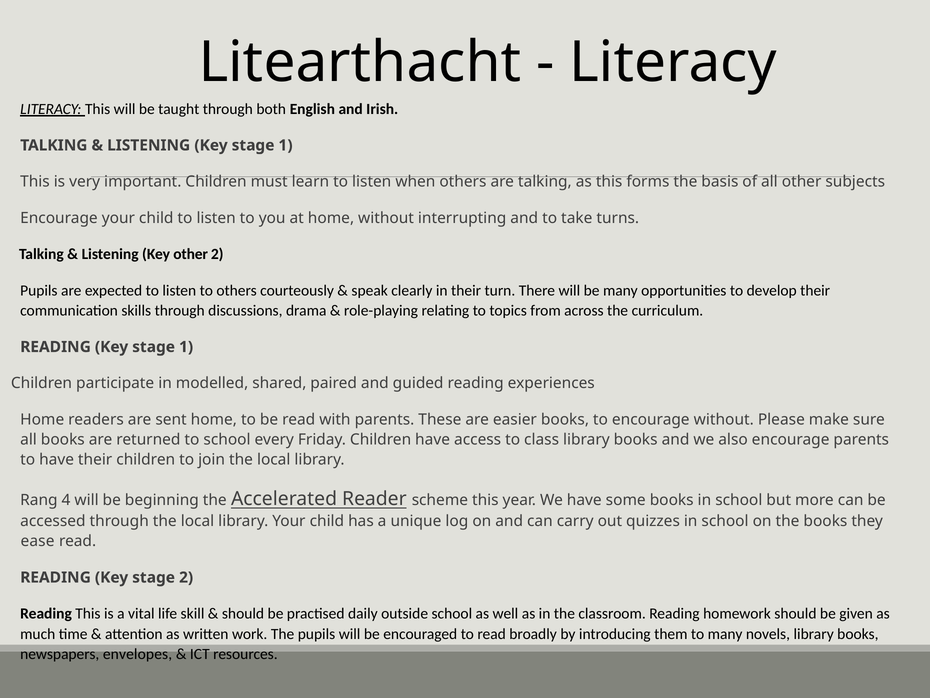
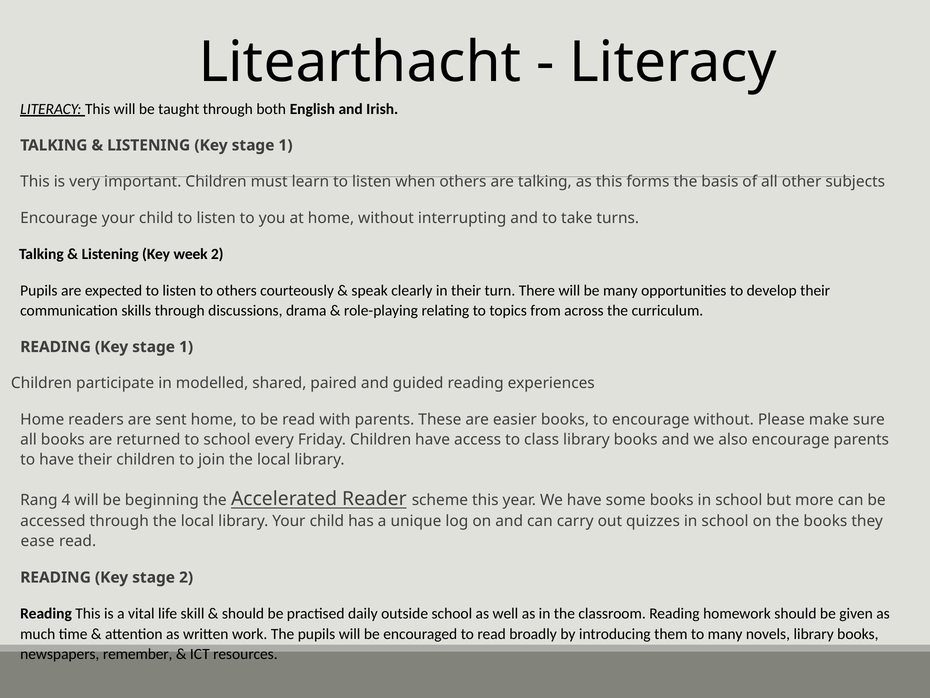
Key other: other -> week (191, 254)
envelopes: envelopes -> remember (138, 654)
